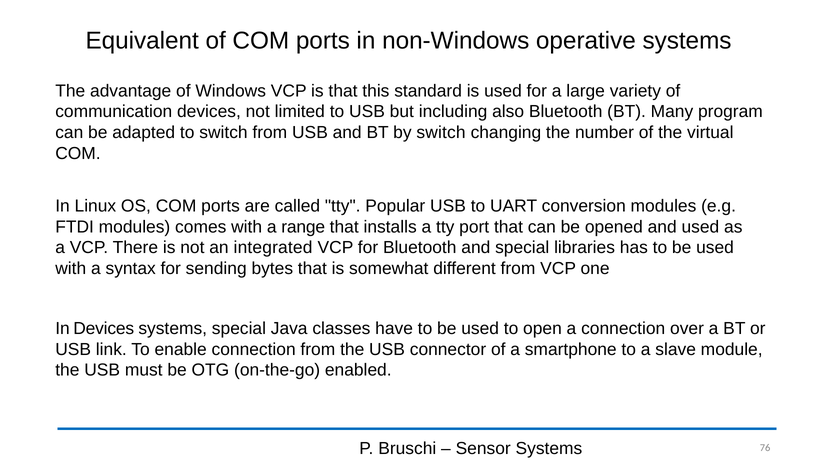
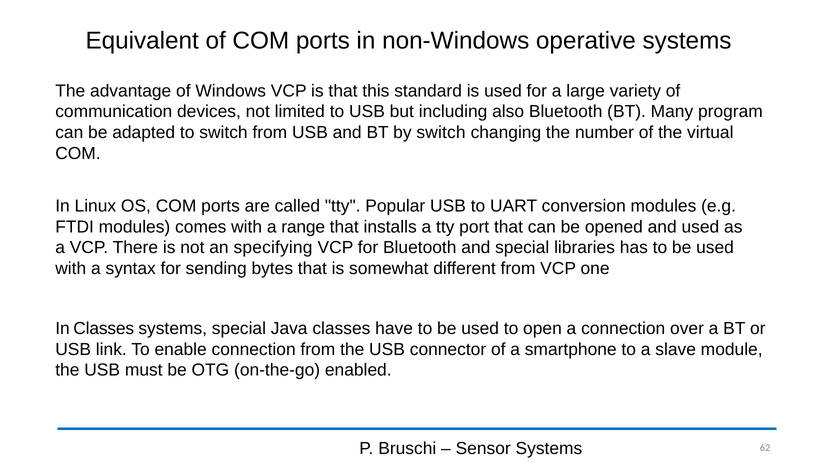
integrated: integrated -> specifying (273, 248)
In Devices: Devices -> Classes (104, 329)
76: 76 -> 62 (765, 448)
